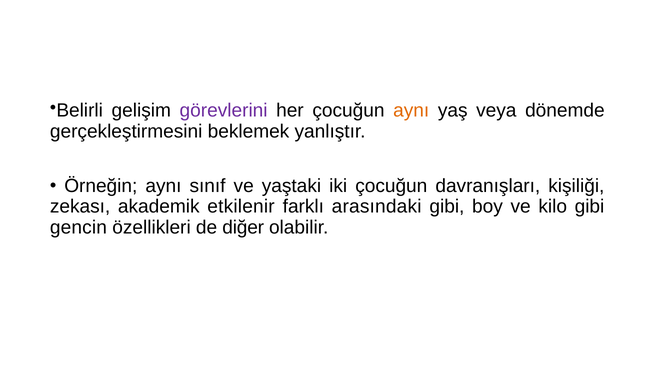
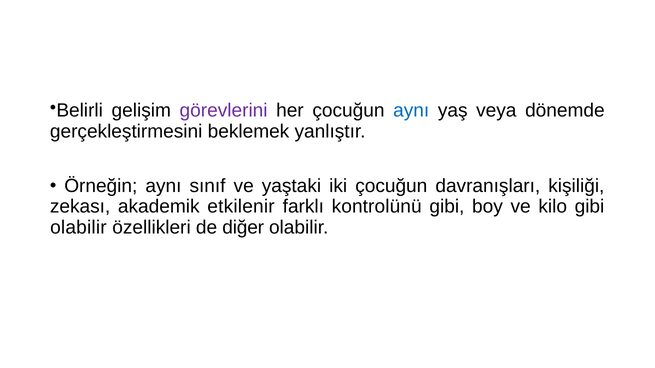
aynı colour: orange -> blue (411, 111)
arasındaki: arasındaki -> kontrolünü (377, 207)
gencin: gencin -> olabilir (78, 228)
